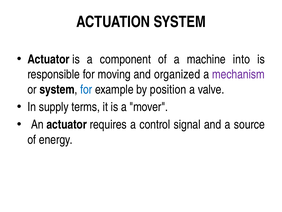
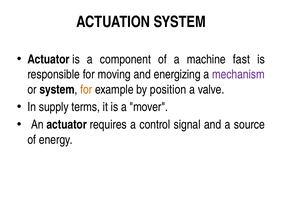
into: into -> fast (241, 59)
organized: organized -> energizing (177, 74)
for colour: blue -> orange (86, 89)
